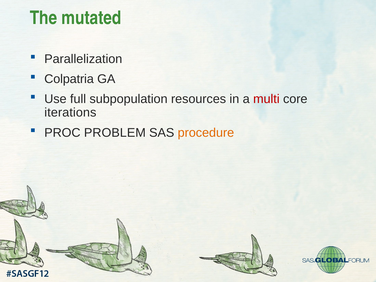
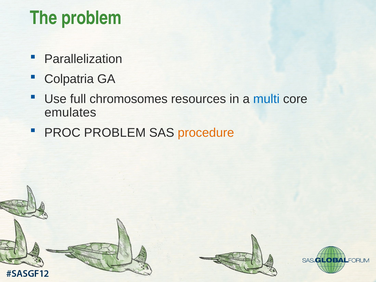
The mutated: mutated -> problem (91, 18)
subpopulation: subpopulation -> chromosomes (129, 99)
multi colour: red -> blue (266, 99)
iterations: iterations -> emulates (70, 113)
